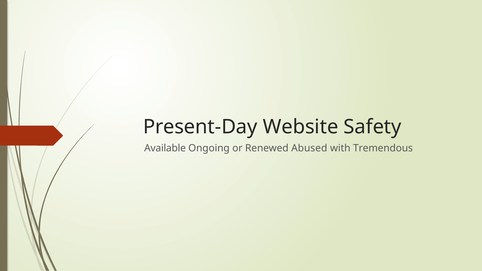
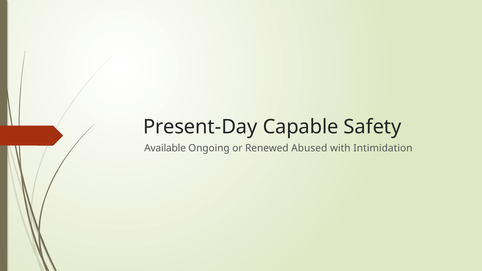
Website: Website -> Capable (301, 127)
Tremendous: Tremendous -> Intimidation (383, 148)
